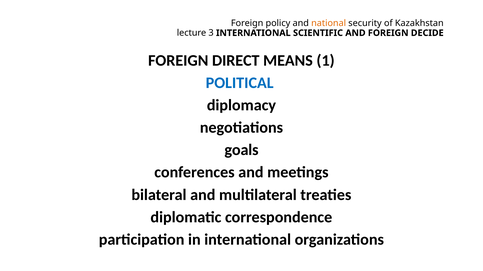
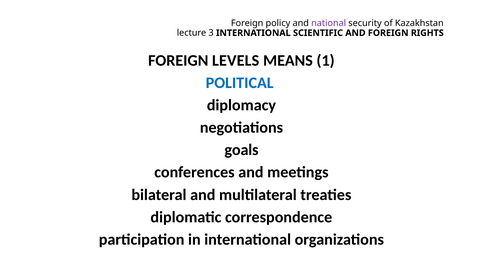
national colour: orange -> purple (329, 23)
DECIDE: DECIDE -> RIGHTS (427, 33)
DIRECT: DIRECT -> LEVELS (236, 61)
